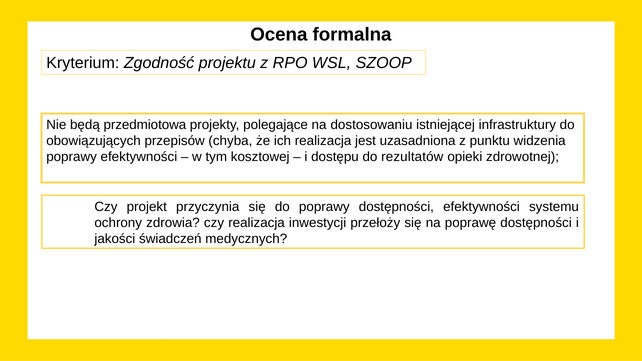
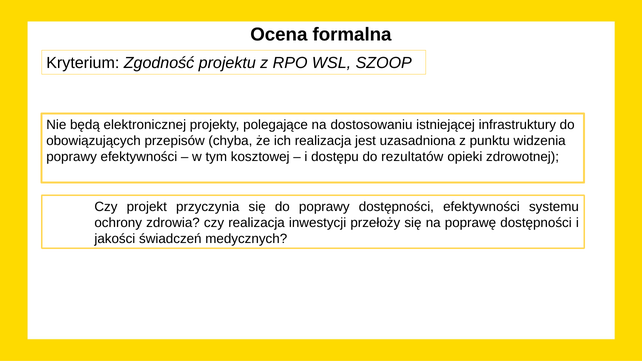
przedmiotowa: przedmiotowa -> elektronicznej (145, 125)
